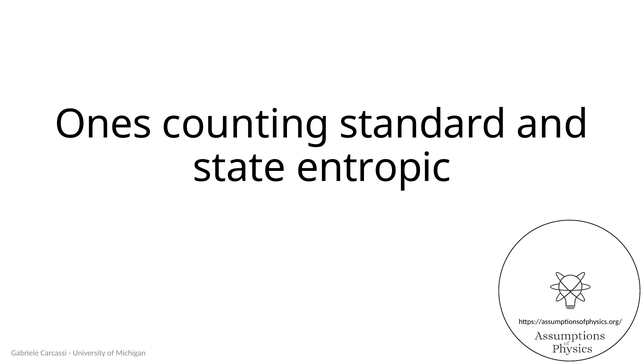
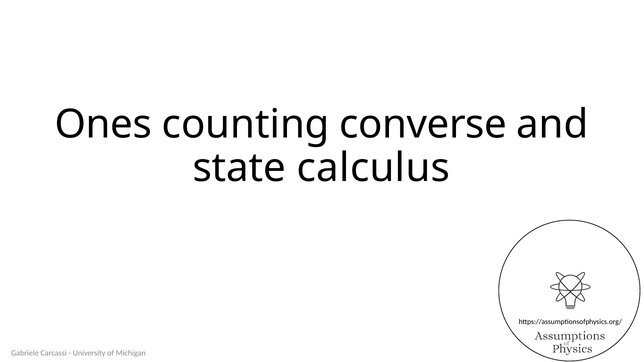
standard: standard -> converse (423, 125)
entropic: entropic -> calculus (373, 168)
